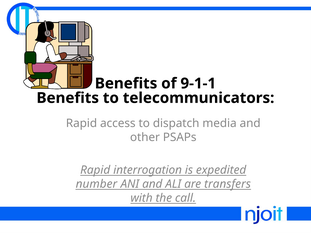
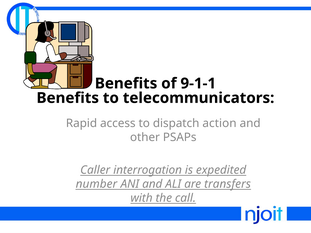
media: media -> action (219, 123)
Rapid: Rapid -> Caller (95, 170)
